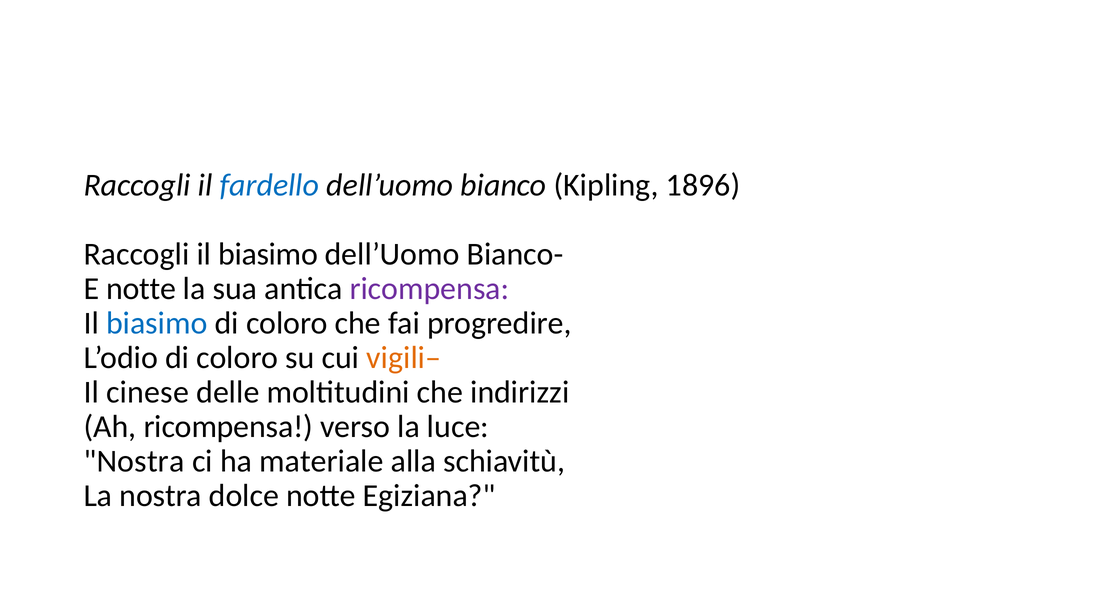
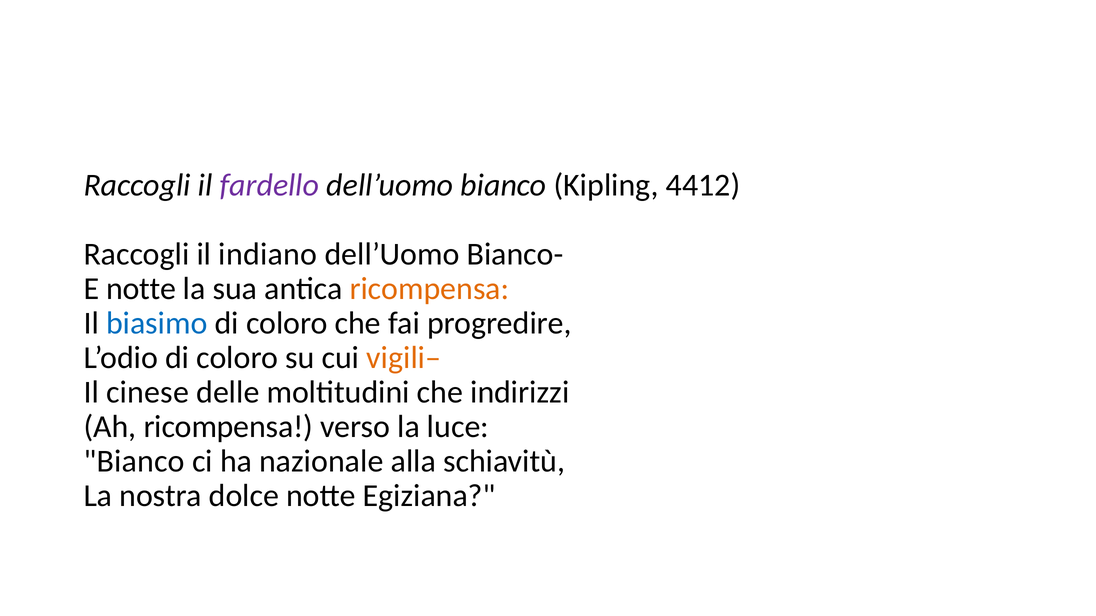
fardello colour: blue -> purple (269, 185)
1896: 1896 -> 4412 (703, 185)
Raccogli il biasimo: biasimo -> indiano (268, 254)
ricompensa colour: purple -> orange (429, 289)
Nostra: Nostra -> Bianco (134, 462)
materiale: materiale -> nazionale (321, 462)
